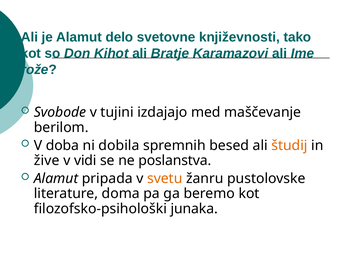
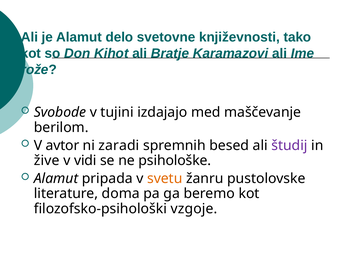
doba: doba -> avtor (62, 145)
dobila: dobila -> zaradi (119, 145)
študij colour: orange -> purple (289, 145)
poslanstva: poslanstva -> psihološke (175, 160)
junaka: junaka -> vzgoje (194, 208)
